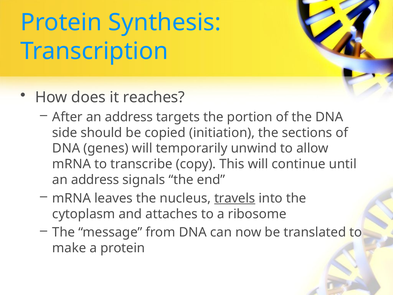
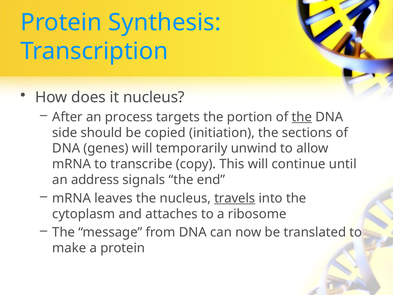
it reaches: reaches -> nucleus (154, 97)
After an address: address -> process (129, 117)
the underline: none -> present (302, 117)
